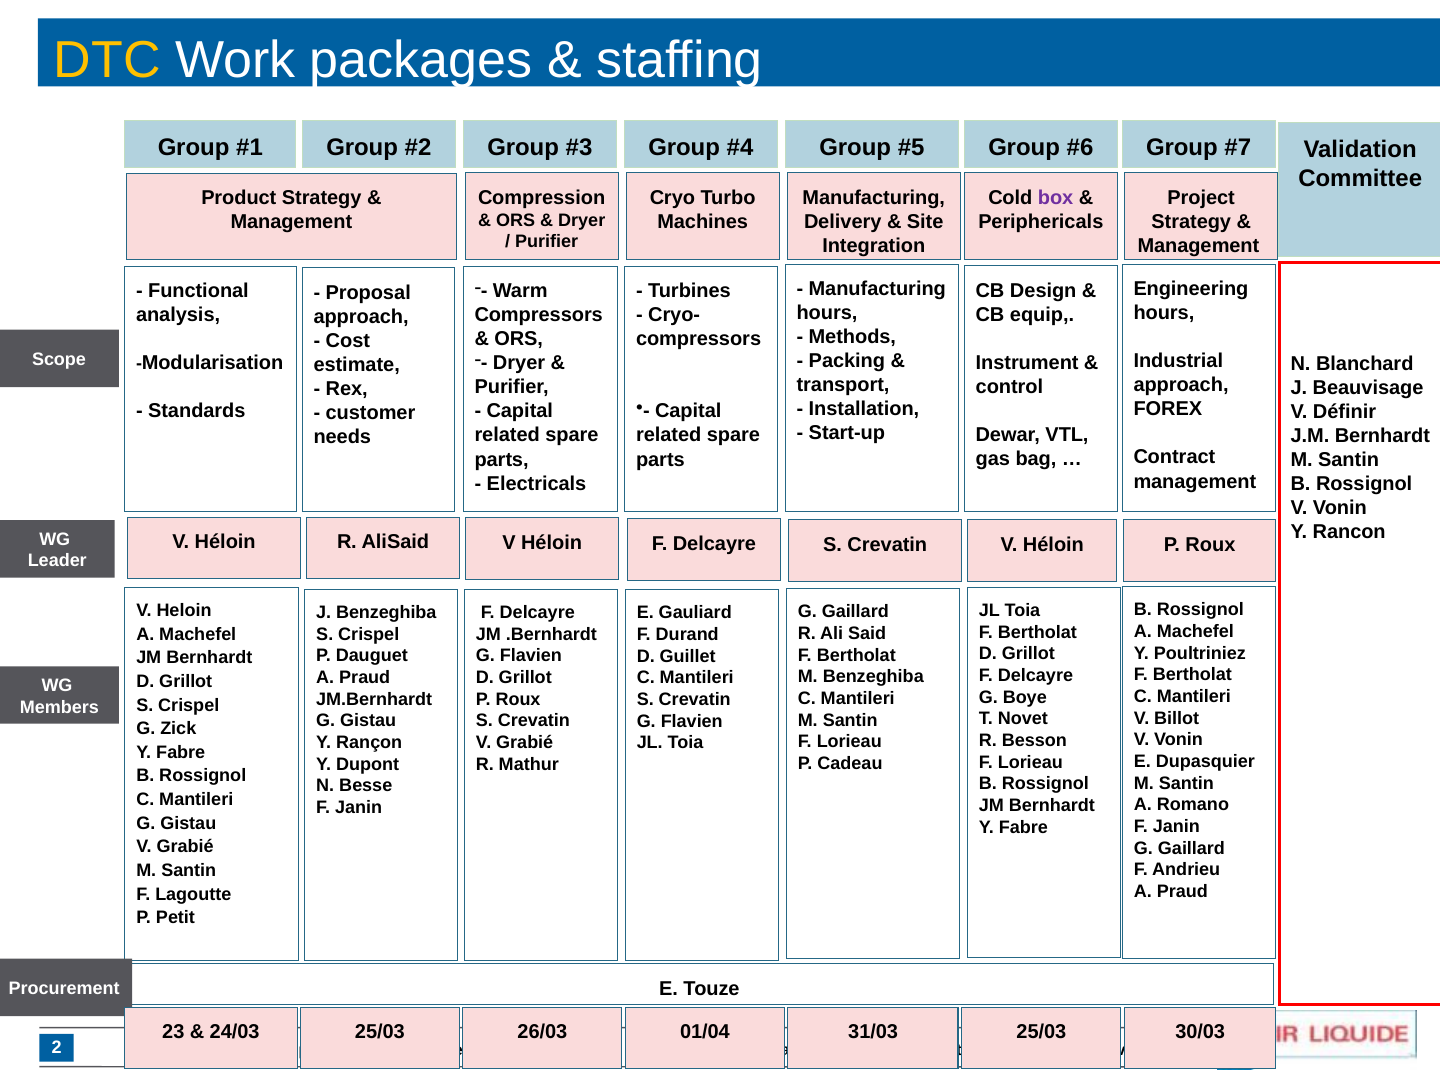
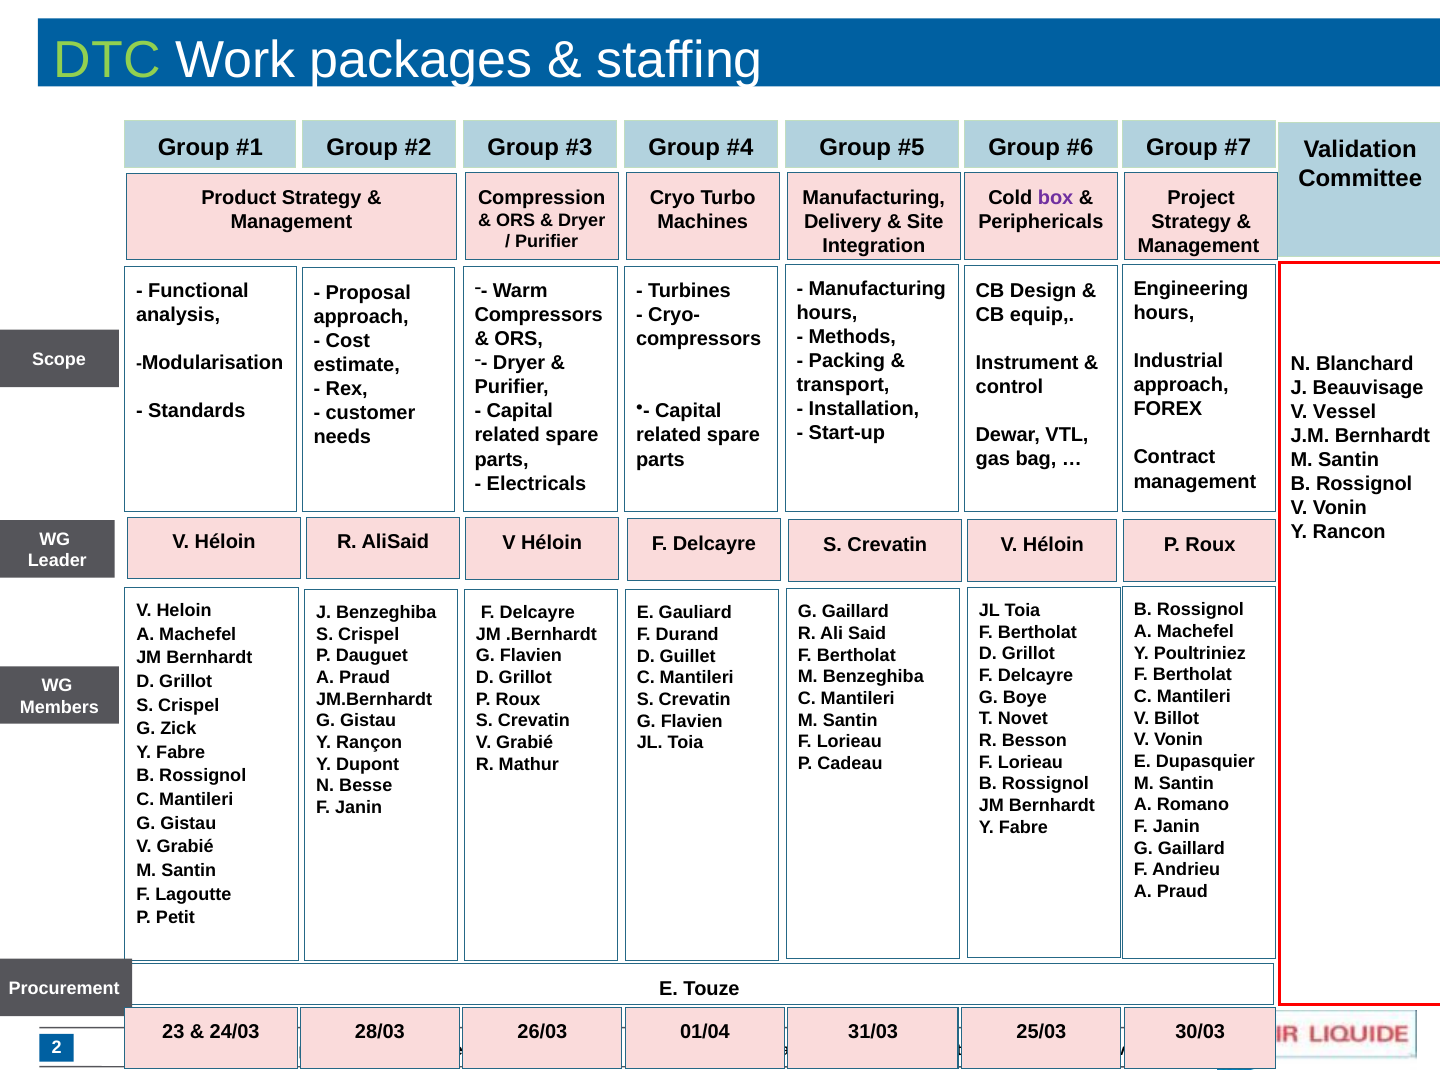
DTC colour: yellow -> light green (107, 60)
Définir: Définir -> Vessel (1345, 412)
24/03 25/03: 25/03 -> 28/03 (380, 1032)
